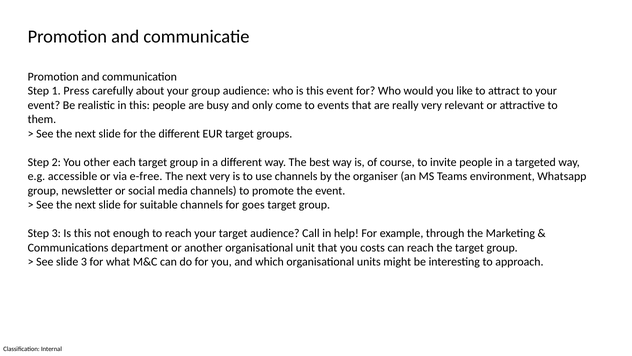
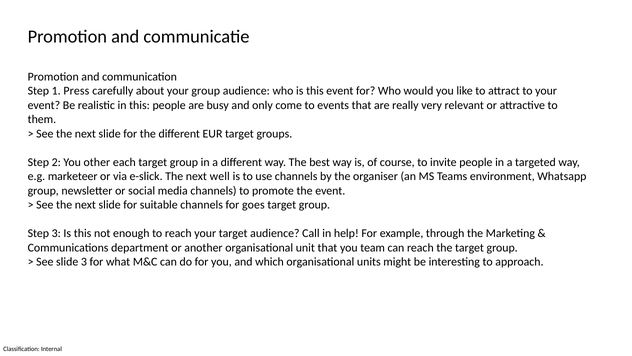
accessible: accessible -> marketeer (73, 176)
e-free: e-free -> e-slick (146, 176)
next very: very -> well (220, 176)
costs: costs -> team (373, 247)
